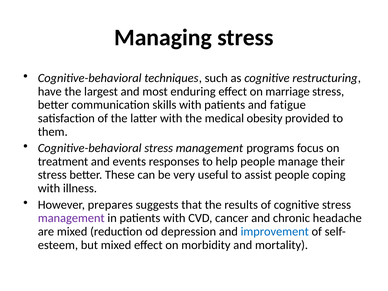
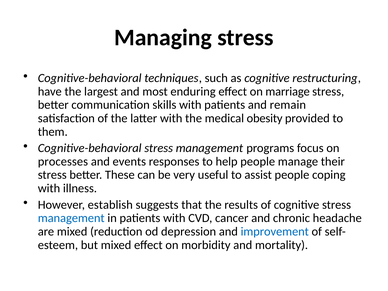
fatigue: fatigue -> remain (288, 105)
treatment: treatment -> processes (63, 162)
prepares: prepares -> establish (110, 205)
management colour: purple -> blue (71, 218)
